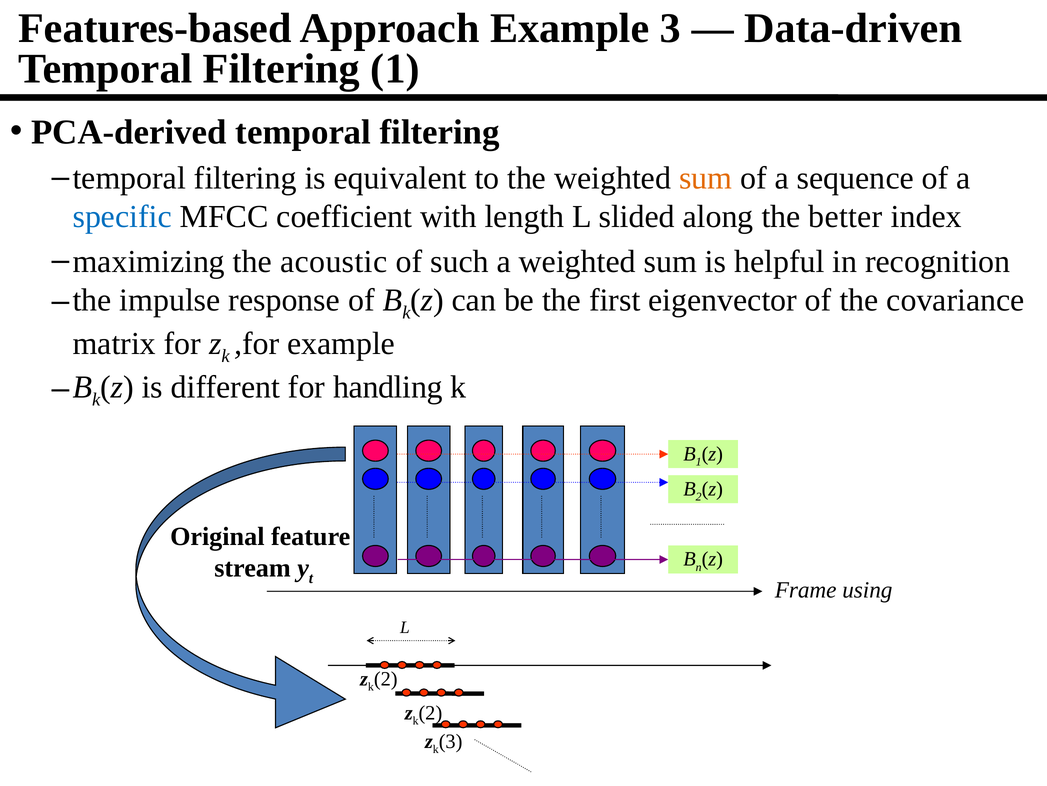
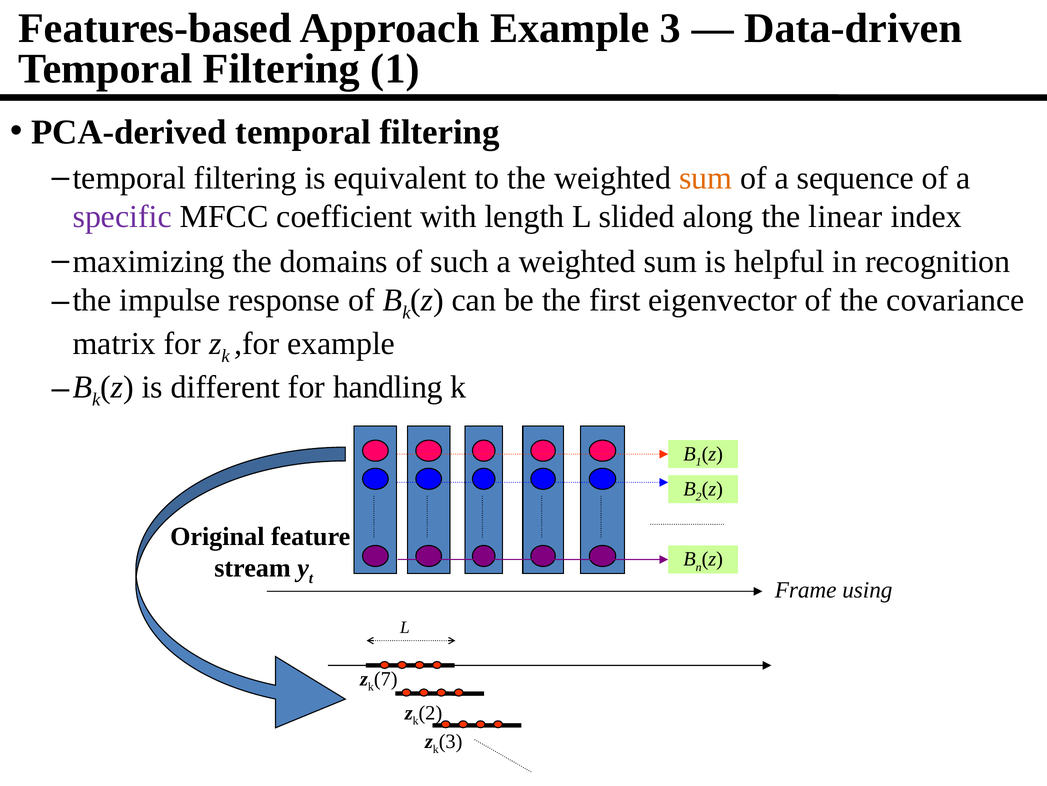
specific colour: blue -> purple (122, 217)
better: better -> linear (845, 217)
acoustic: acoustic -> domains (334, 261)
2: 2 -> 7 (386, 678)
